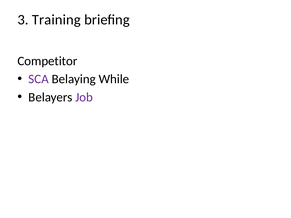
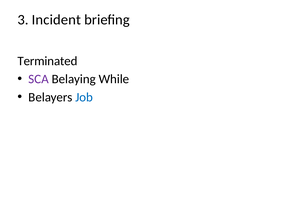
Training: Training -> Incident (56, 20)
Competitor: Competitor -> Terminated (47, 61)
Job colour: purple -> blue (84, 97)
